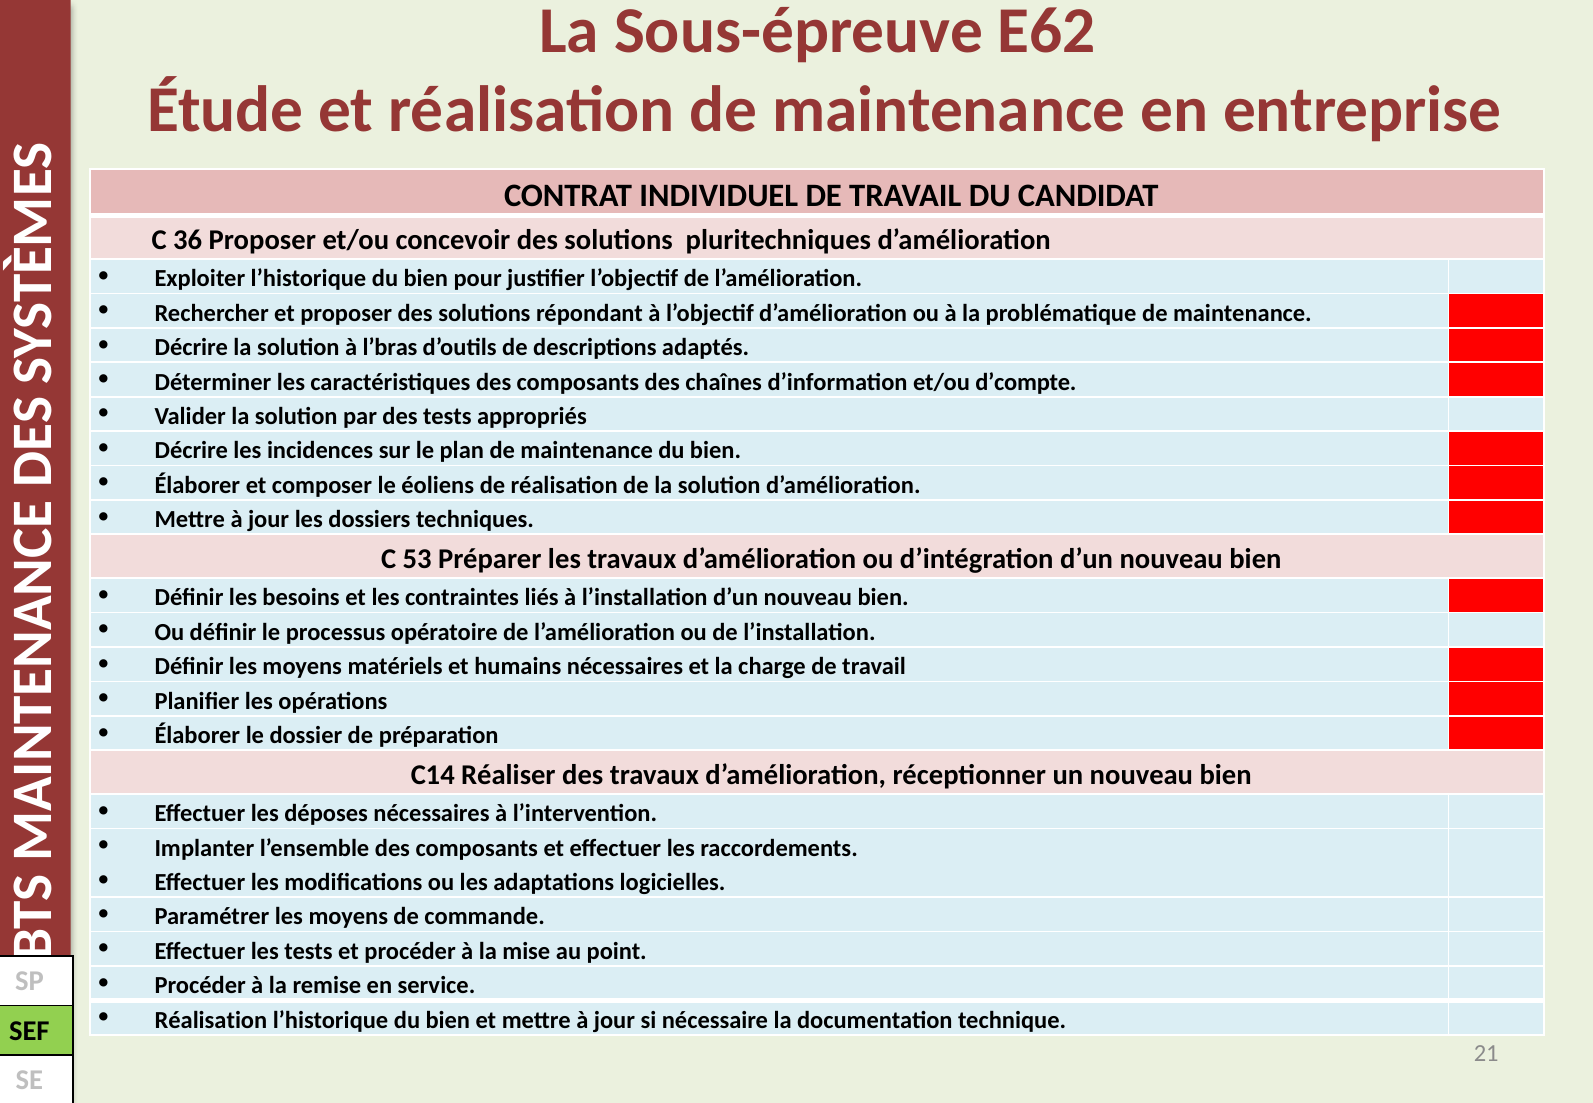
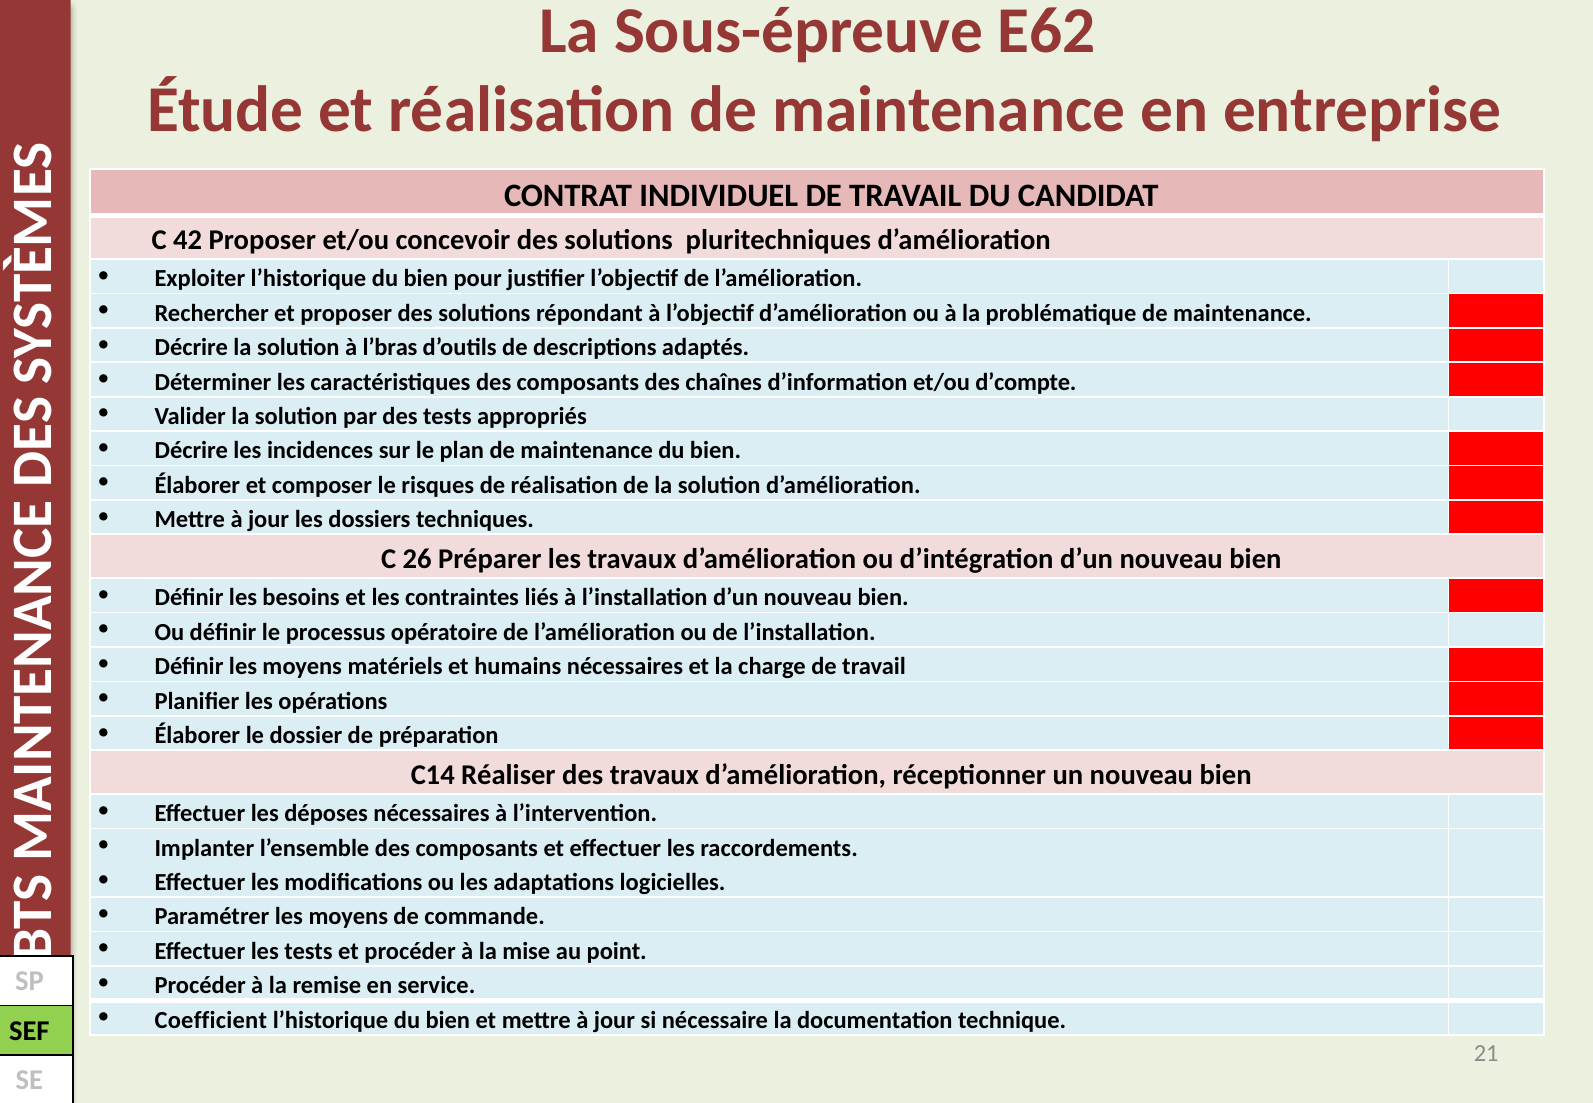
36: 36 -> 42 (188, 240)
éoliens: éoliens -> risques (438, 485)
53: 53 -> 26 (417, 559)
Réalisation: Réalisation -> Coefficient (211, 1020)
